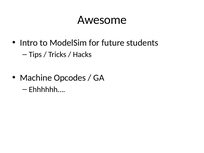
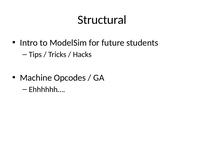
Awesome: Awesome -> Structural (102, 20)
